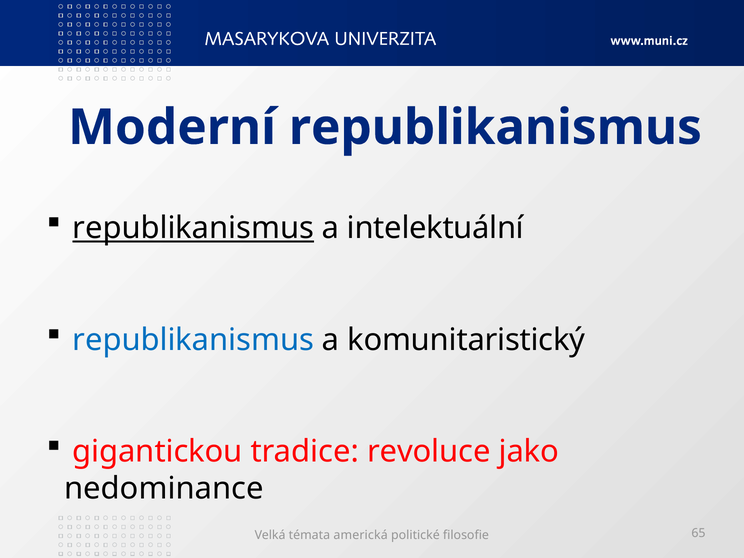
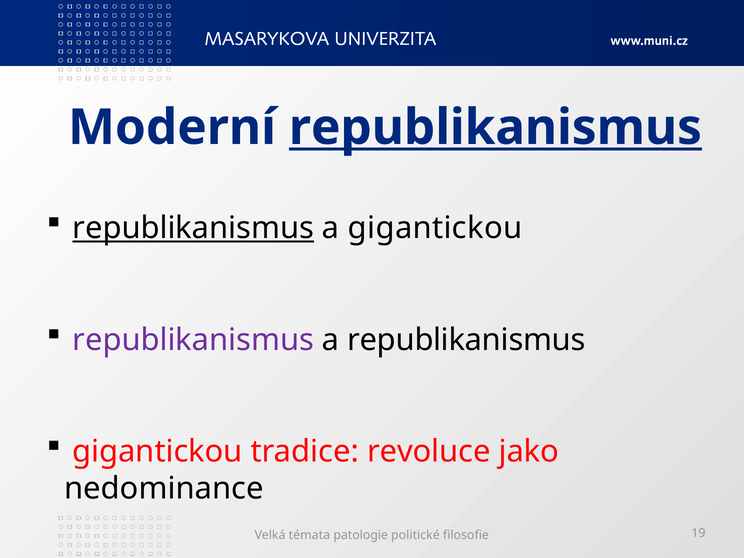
republikanismus underline: none -> present (495, 128)
a intelektuální: intelektuální -> gigantickou (435, 228)
republikanismus colour: blue -> purple (193, 340)
a komunitaristický: komunitaristický -> republikanismus (466, 340)
americká: americká -> patologie (361, 535)
65: 65 -> 19 (699, 533)
